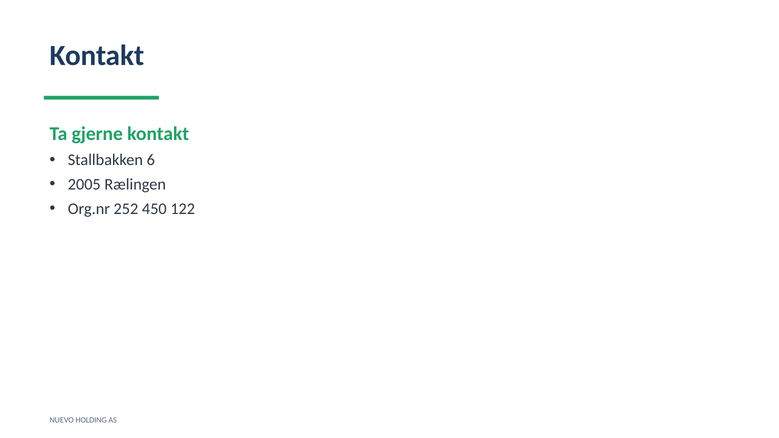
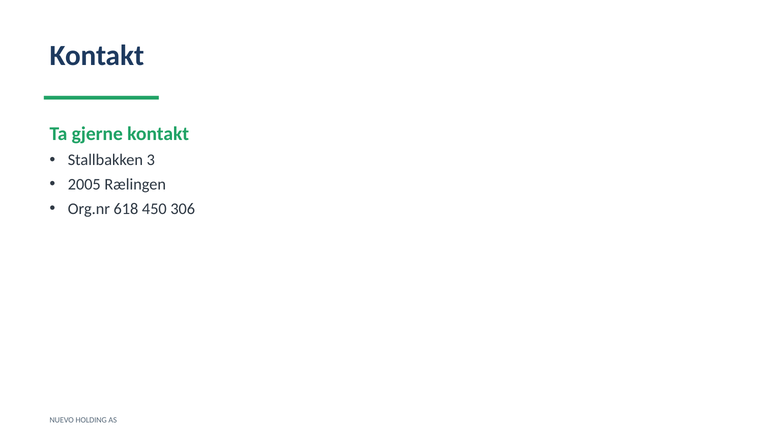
6: 6 -> 3 (151, 160)
252: 252 -> 618 (126, 209)
122: 122 -> 306 (183, 209)
